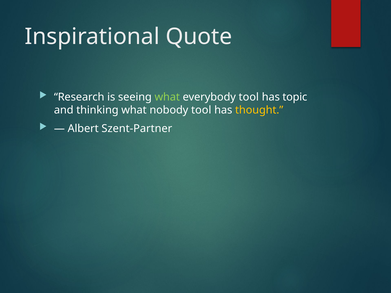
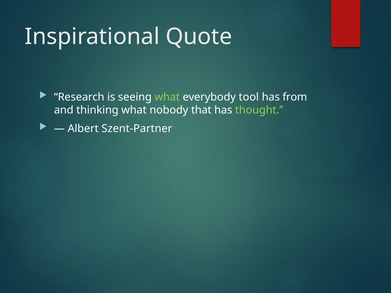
topic: topic -> from (295, 97)
nobody tool: tool -> that (201, 110)
thought colour: yellow -> light green (259, 110)
